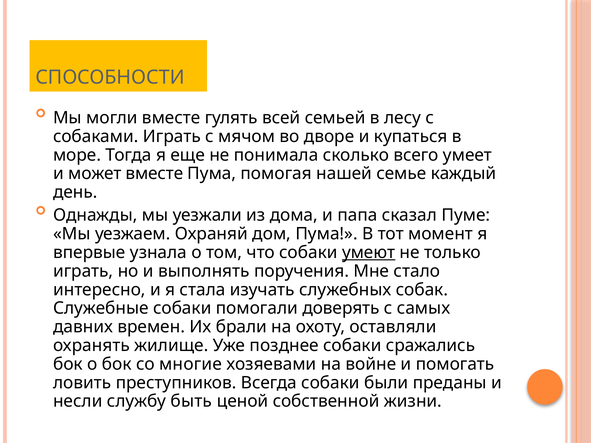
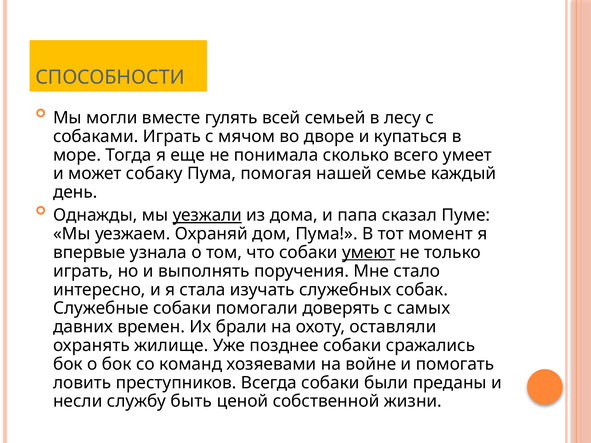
может вместе: вместе -> собаку (154, 174)
уезжали underline: none -> present (207, 215)
многие: многие -> команд (191, 364)
